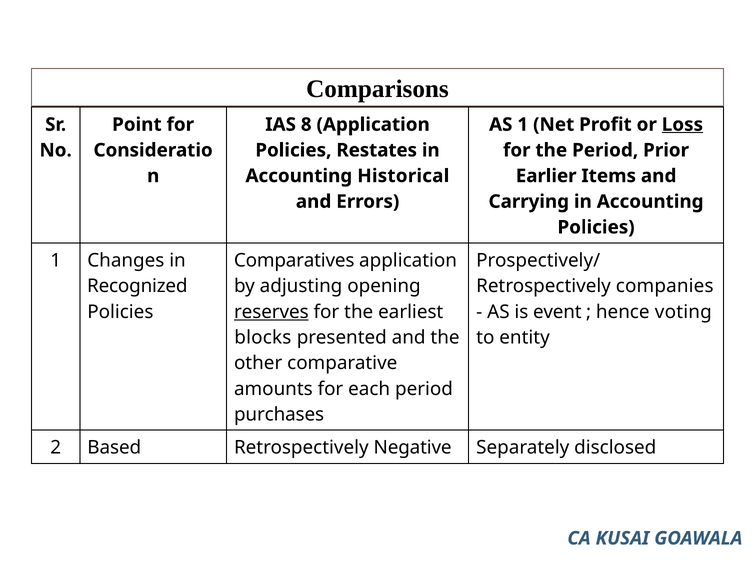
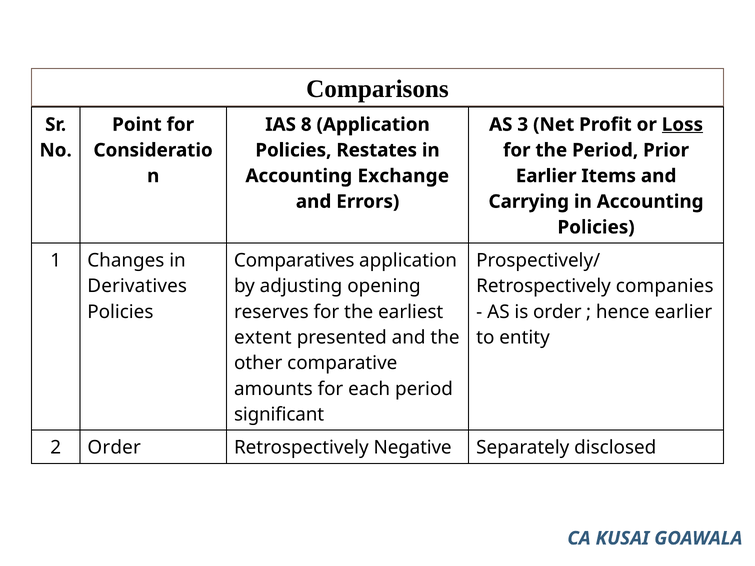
AS 1: 1 -> 3 (523, 125)
Historical: Historical -> Exchange (403, 176)
Recognized: Recognized -> Derivatives (137, 286)
reserves underline: present -> none (271, 312)
is event: event -> order (557, 312)
hence voting: voting -> earlier (683, 312)
blocks: blocks -> extent (263, 338)
purchases: purchases -> significant (279, 415)
2 Based: Based -> Order (114, 448)
